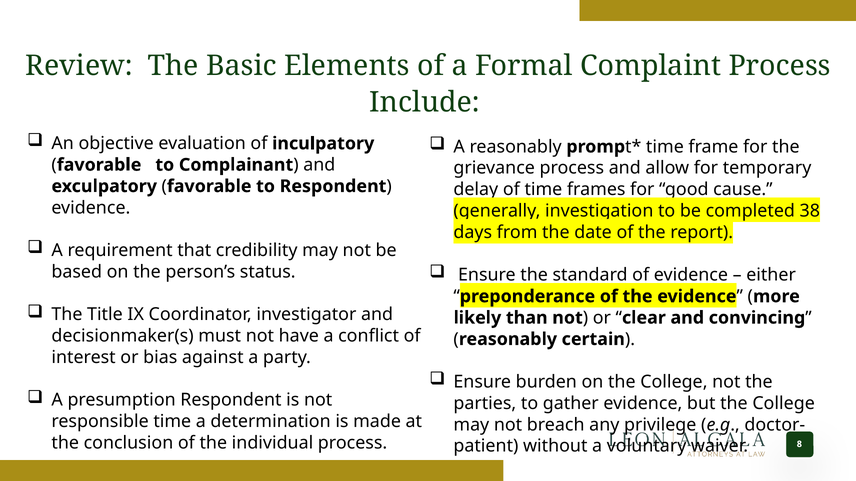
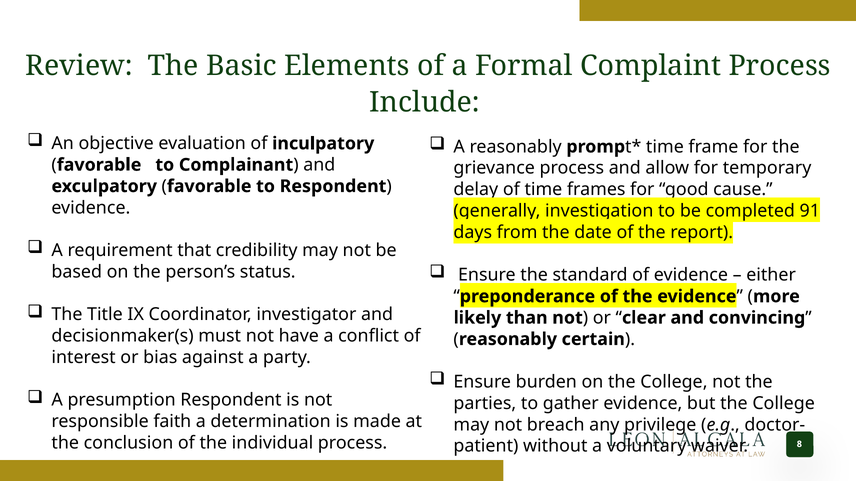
38: 38 -> 91 (810, 211)
responsible time: time -> faith (172, 422)
